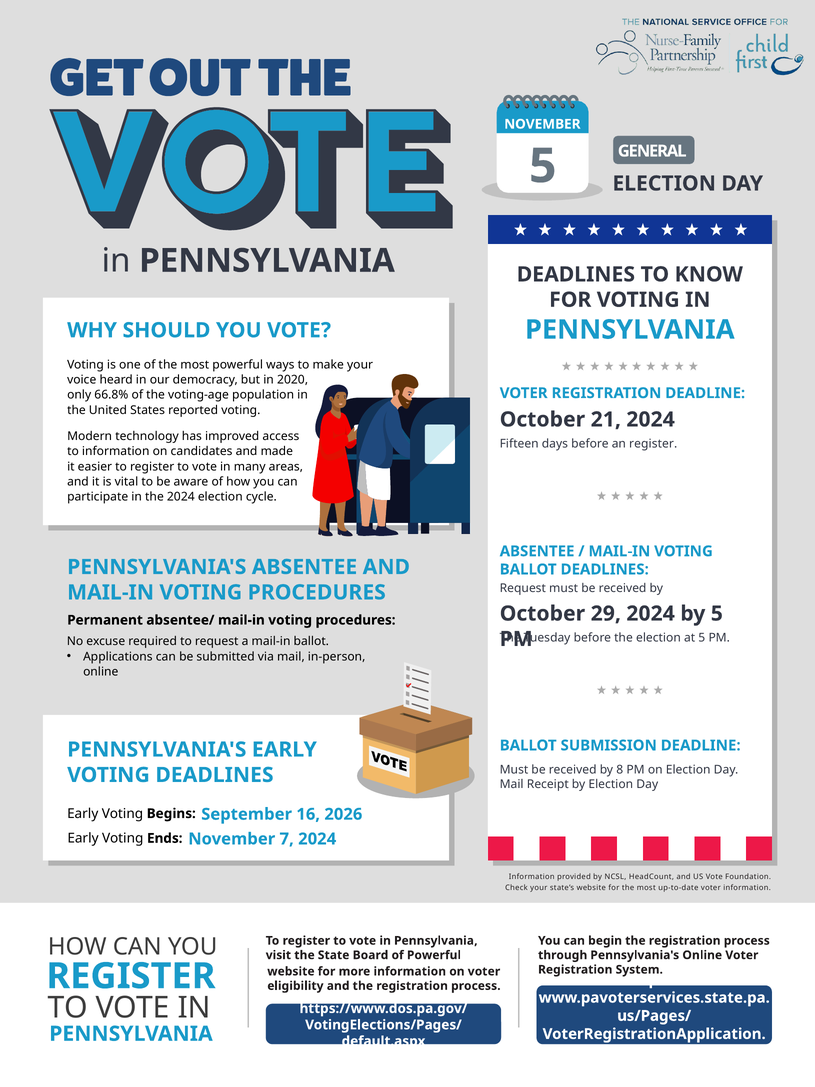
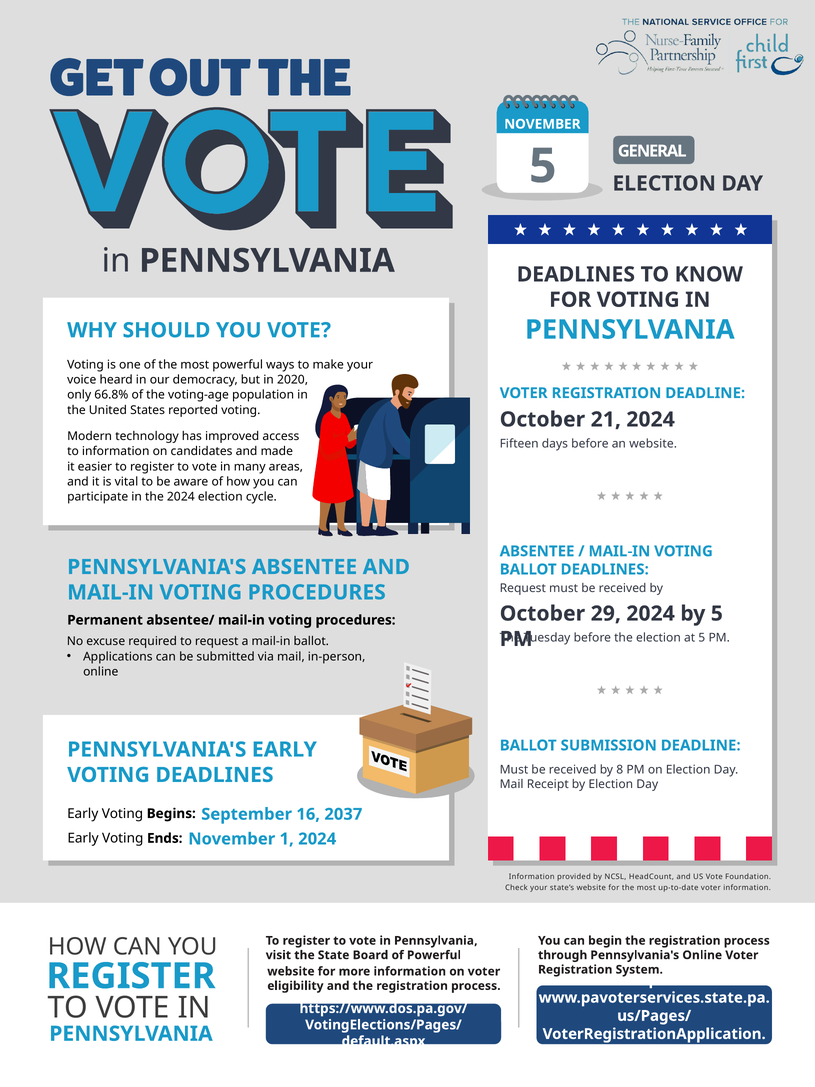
an register: register -> website (653, 443)
2026: 2026 -> 2037 (343, 814)
7: 7 -> 1 (287, 839)
